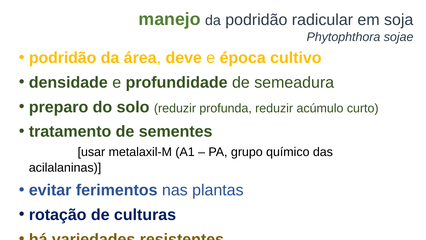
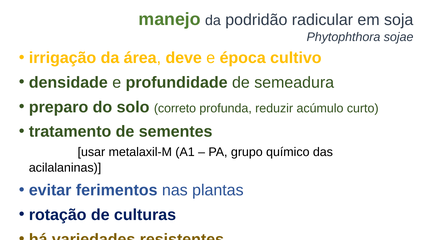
podridão: podridão -> irrigação (63, 58)
solo reduzir: reduzir -> correto (175, 108)
